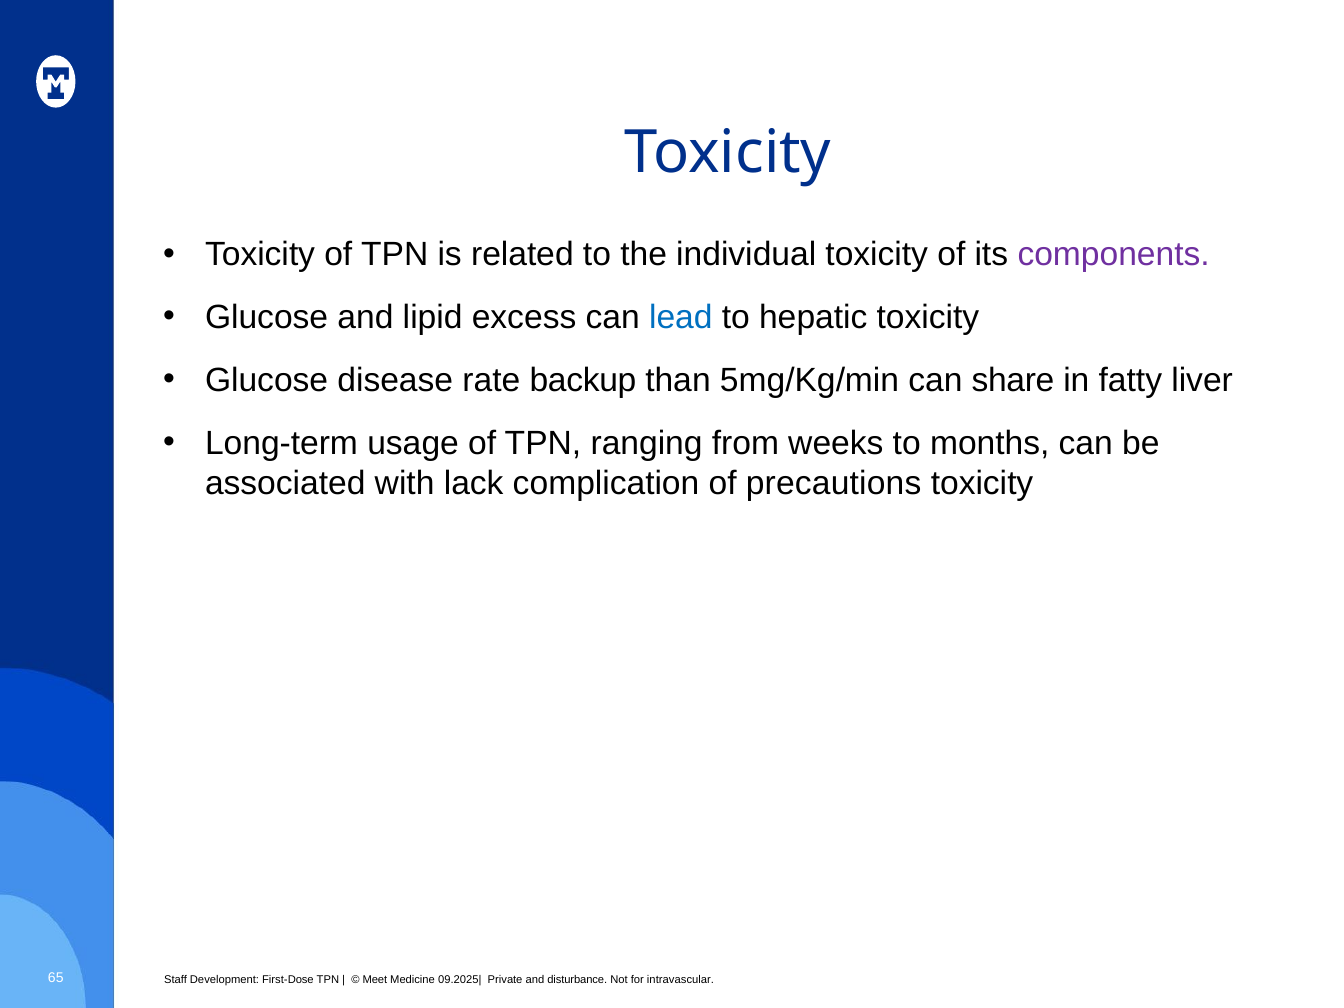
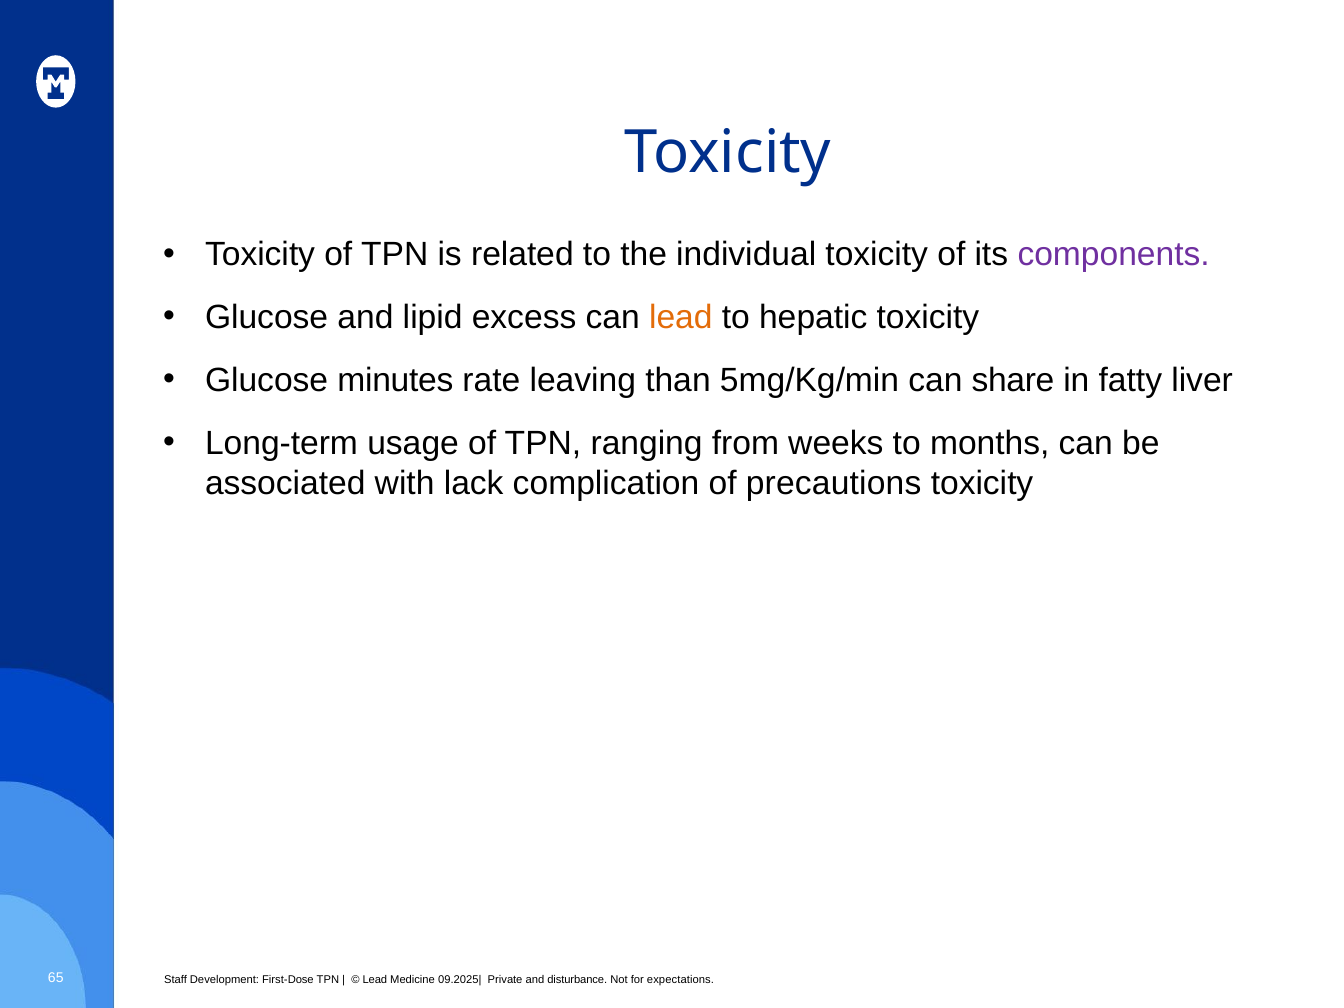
lead colour: blue -> orange (681, 318)
disease: disease -> minutes (395, 380)
backup: backup -> leaving (583, 380)
Meet: Meet -> Lead (375, 980)
intravascular: intravascular -> expectations (681, 980)
